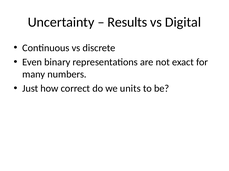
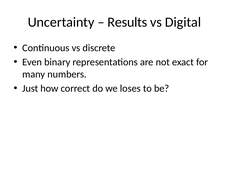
units: units -> loses (130, 89)
